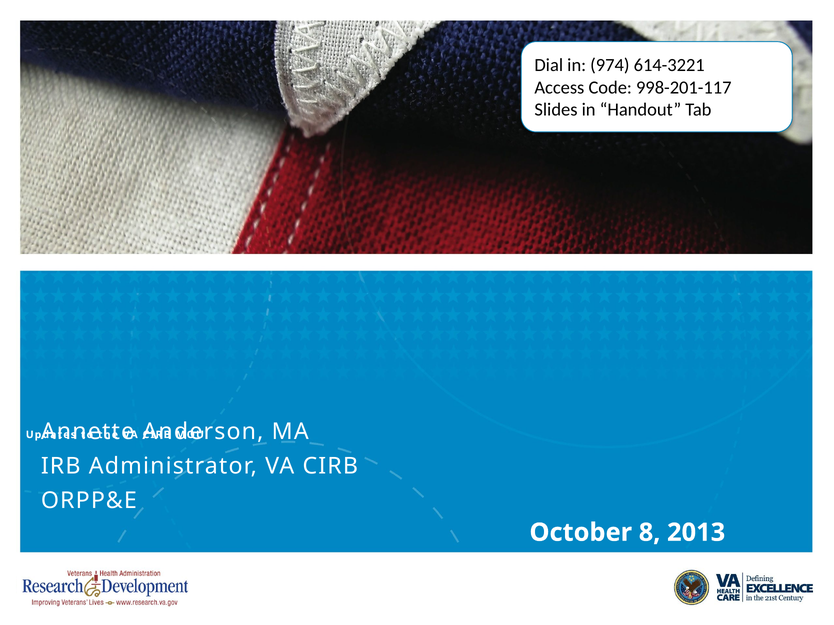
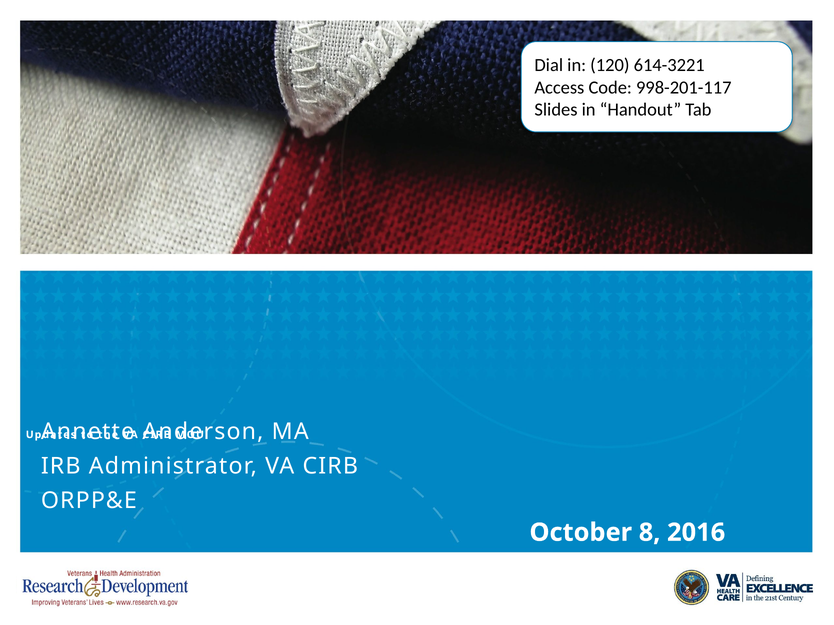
974: 974 -> 120 (610, 65)
2013: 2013 -> 2016 (696, 533)
